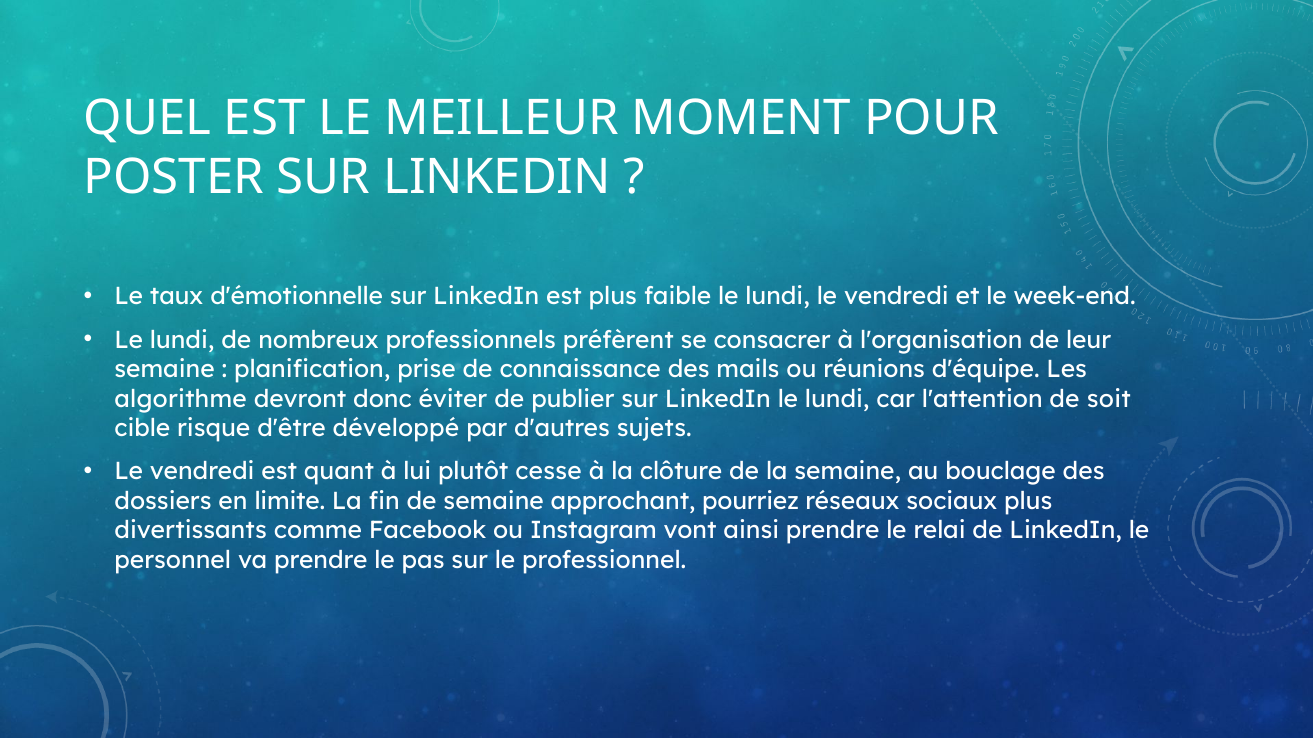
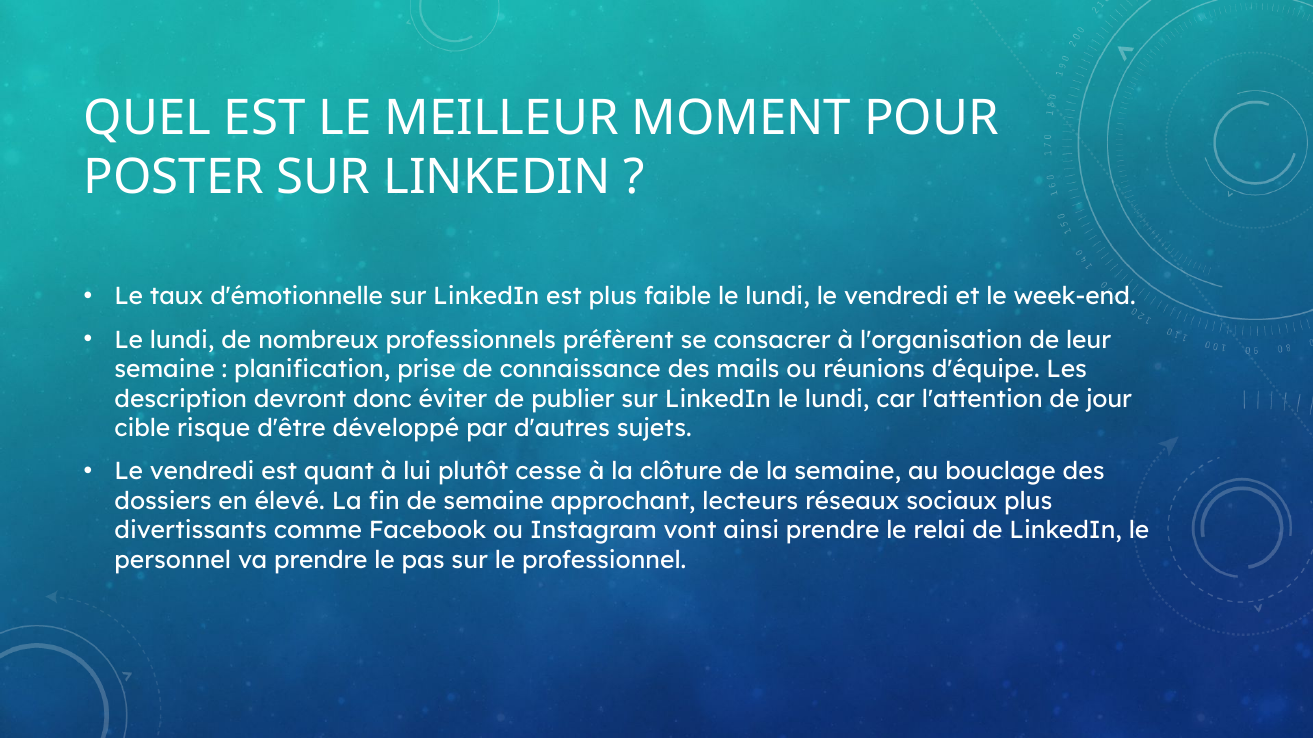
algorithme: algorithme -> description (181, 399)
soit: soit -> jour (1109, 399)
limite: limite -> élevé (290, 502)
pourriez: pourriez -> lecteurs (750, 502)
